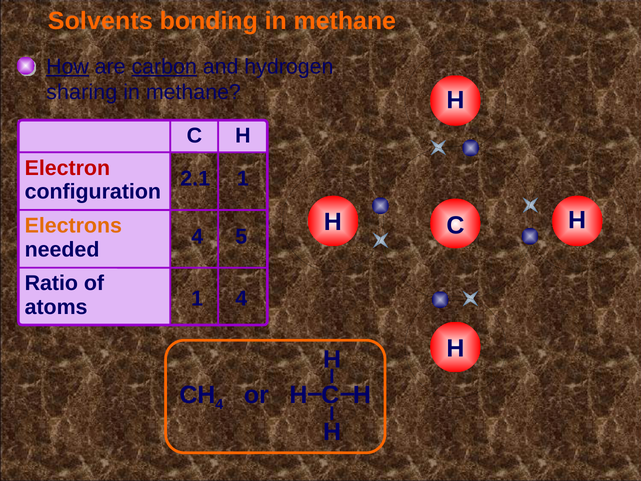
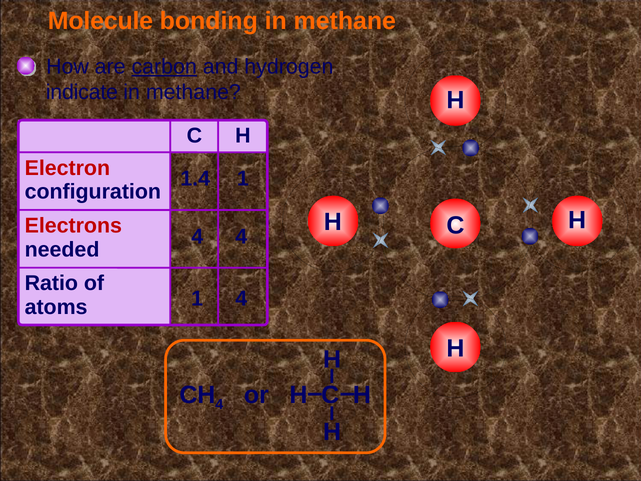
Solvents: Solvents -> Molecule (100, 21)
How underline: present -> none (68, 67)
sharing: sharing -> indicate (82, 92)
2.1: 2.1 -> 1.4 (195, 179)
Electrons colour: orange -> red (73, 226)
4 5: 5 -> 4 (241, 236)
